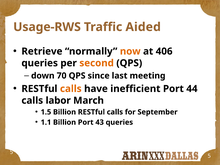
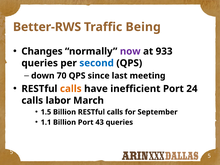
Usage-RWS: Usage-RWS -> Better-RWS (47, 27)
Aided: Aided -> Being (143, 27)
Retrieve: Retrieve -> Changes (42, 51)
now colour: orange -> purple (130, 51)
406: 406 -> 933 (164, 51)
second colour: orange -> blue (97, 63)
44: 44 -> 24 (192, 89)
